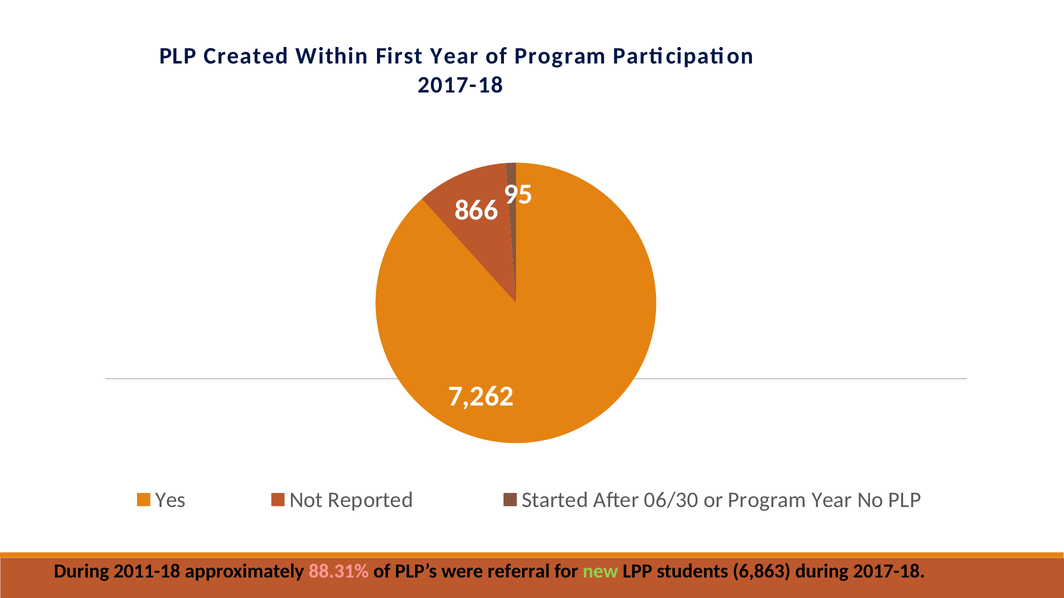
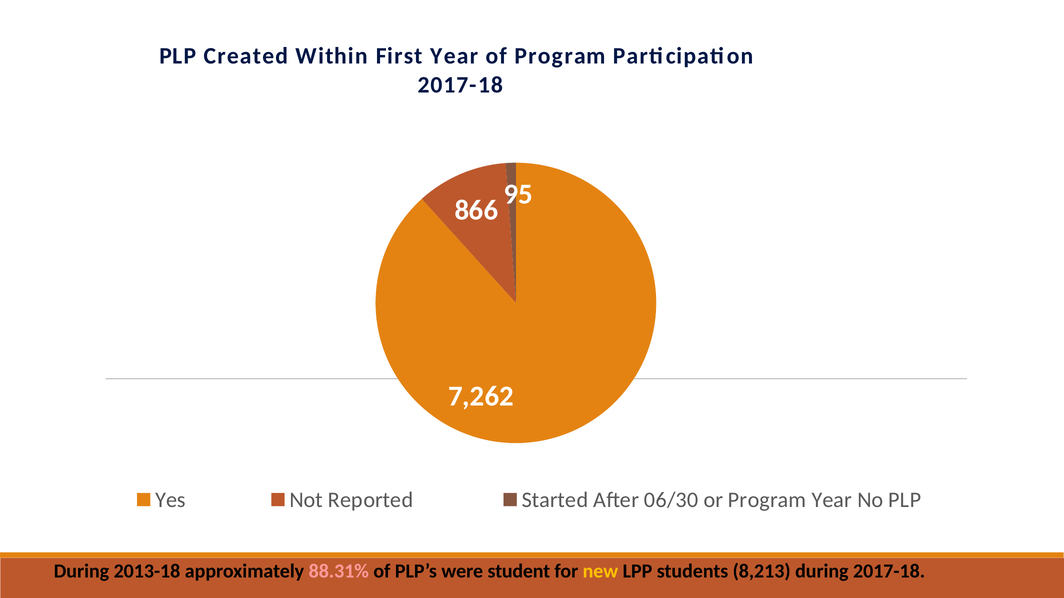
2011-18: 2011-18 -> 2013-18 (147, 572)
referral: referral -> student (519, 572)
new colour: light green -> yellow (600, 572)
6,863: 6,863 -> 8,213 (762, 572)
